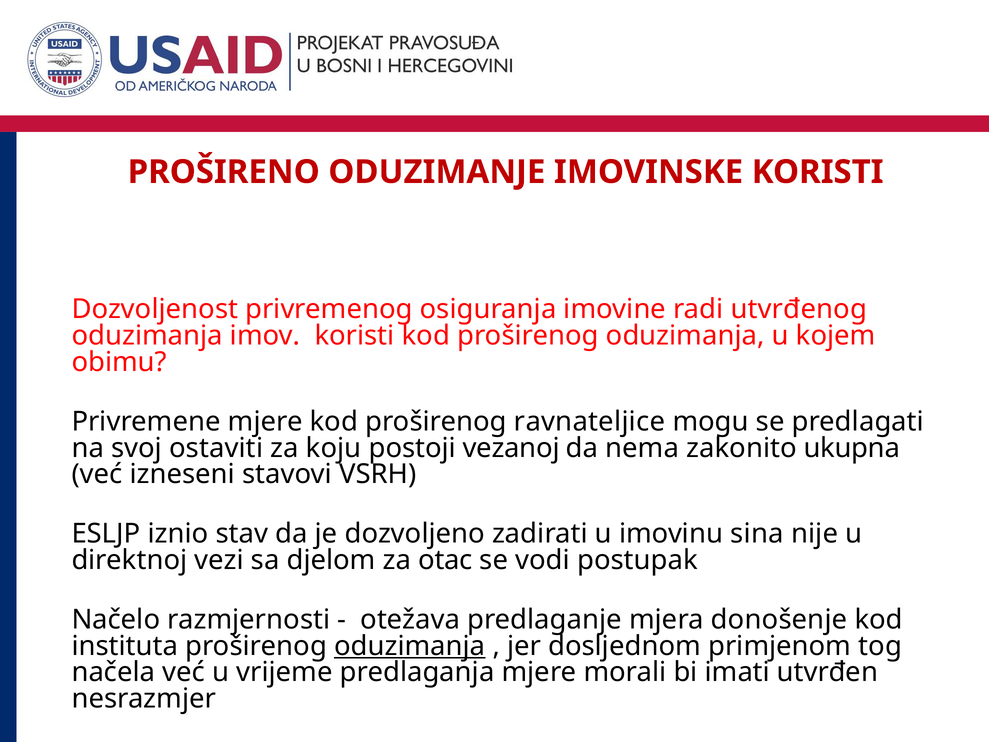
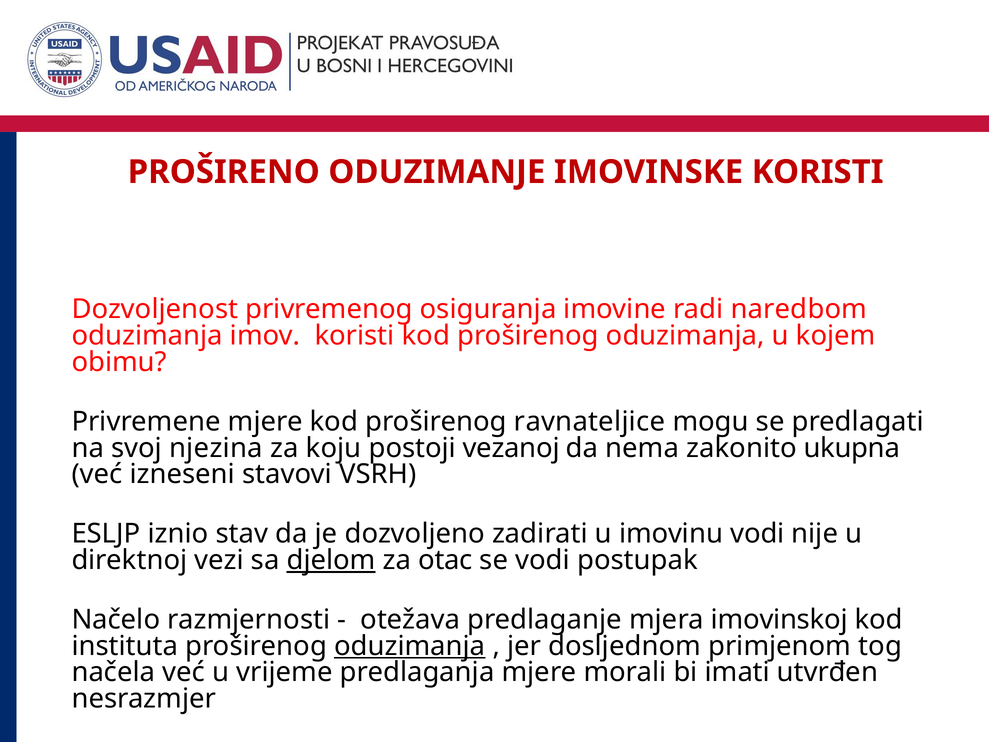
utvrđenog: utvrđenog -> naredbom (799, 309)
ostaviti: ostaviti -> njezina (216, 448)
imovinu sina: sina -> vodi (757, 534)
djelom underline: none -> present (331, 560)
donošenje: donošenje -> imovinskoj (779, 619)
